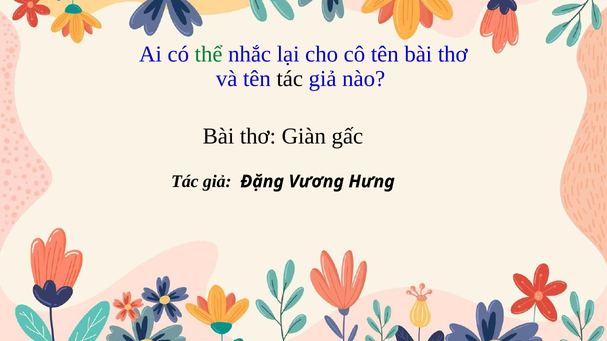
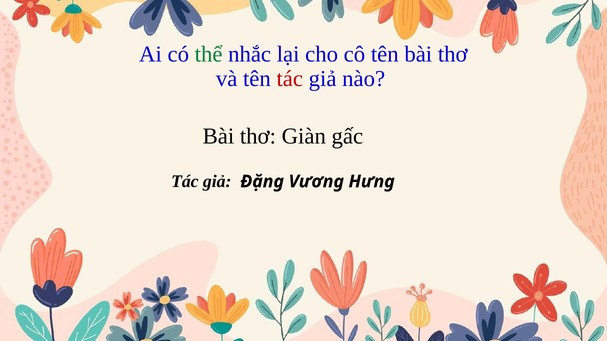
tác colour: black -> red (290, 79)
